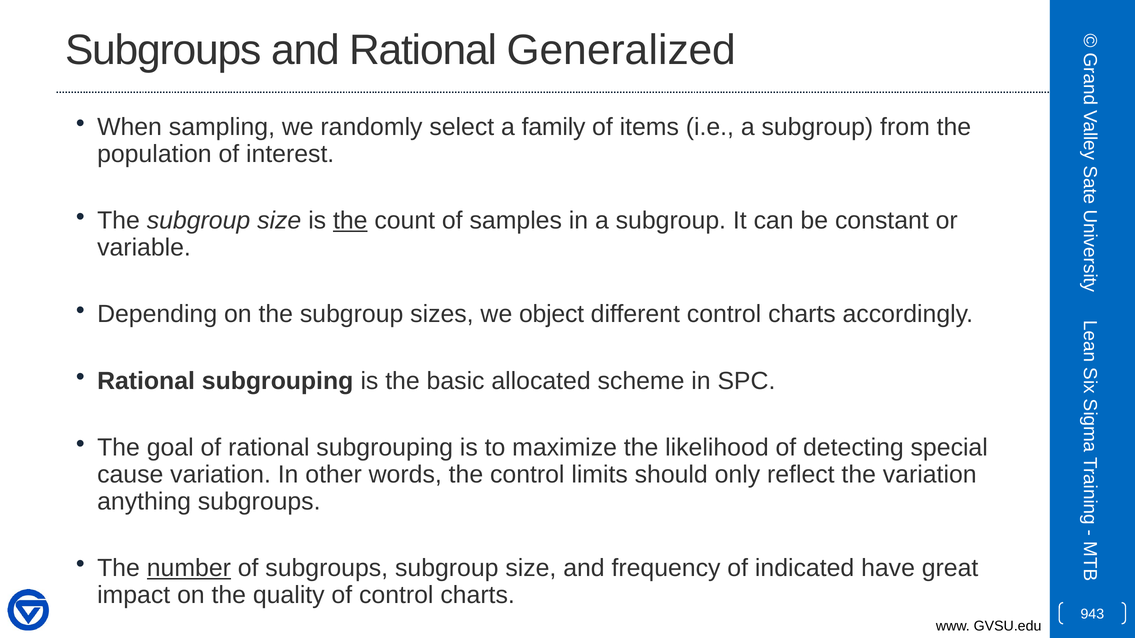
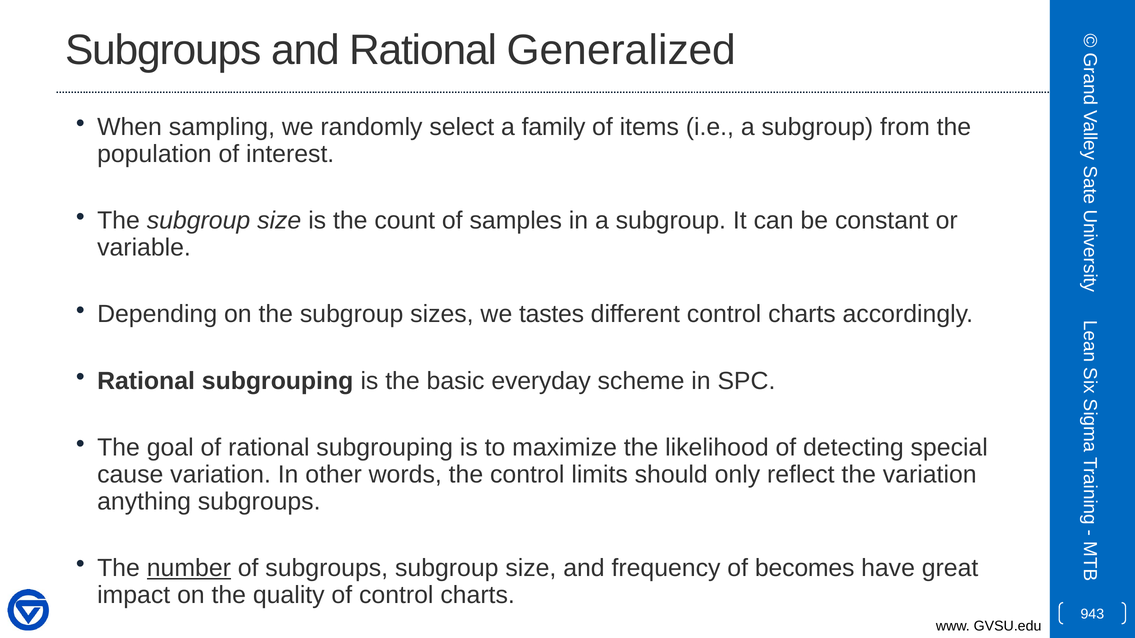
the underline: present -> none (350, 221)
object: object -> tastes (552, 315)
allocated: allocated -> everyday (541, 381)
indicated: indicated -> becomes (805, 569)
